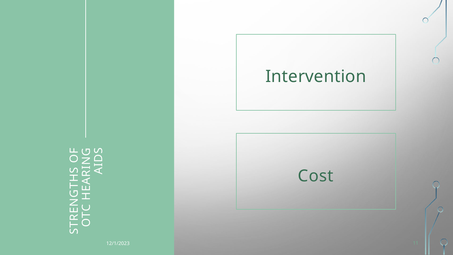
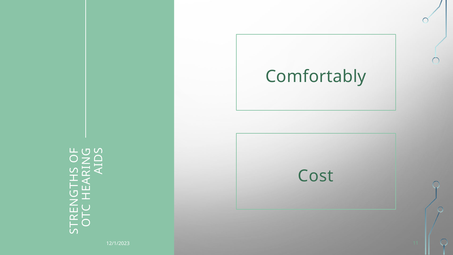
Intervention: Intervention -> Comfortably (316, 77)
